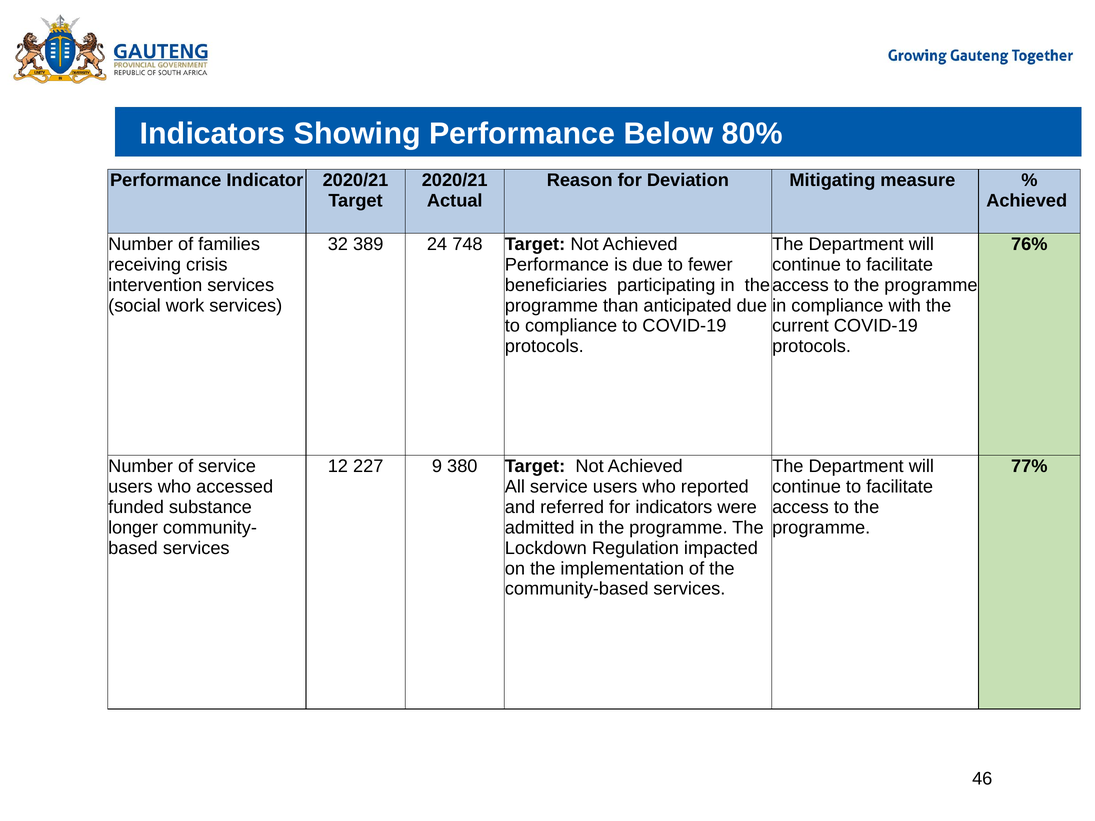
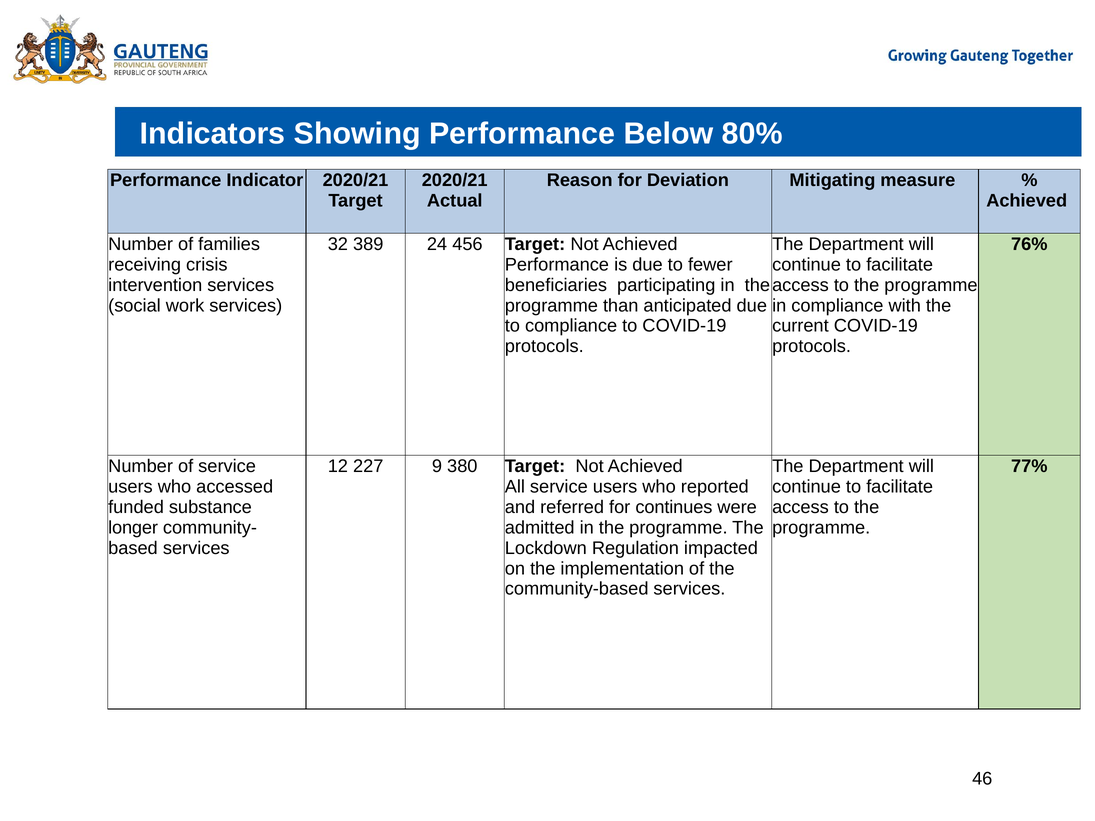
748: 748 -> 456 (467, 244)
for indicators: indicators -> continues (674, 507)
